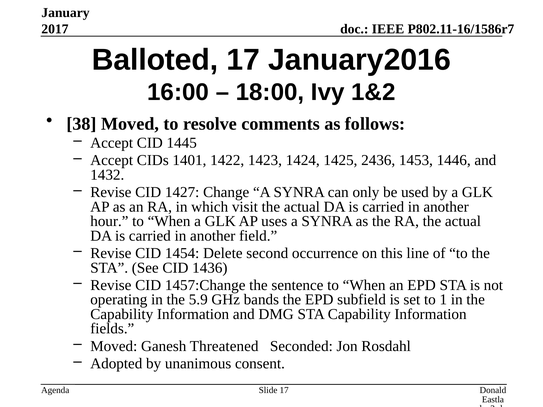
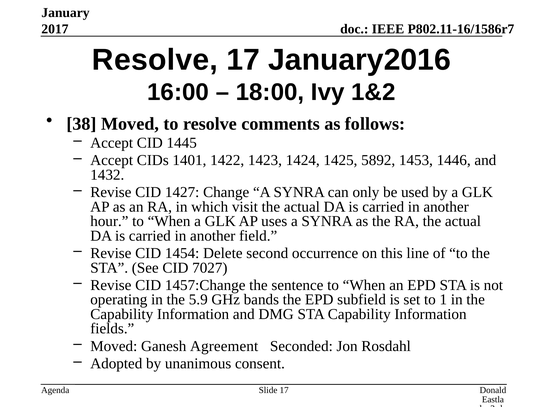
Balloted: Balloted -> Resolve (155, 60)
2436: 2436 -> 5892 (378, 160)
1436: 1436 -> 7027 (210, 268)
Threatened: Threatened -> Agreement (224, 346)
